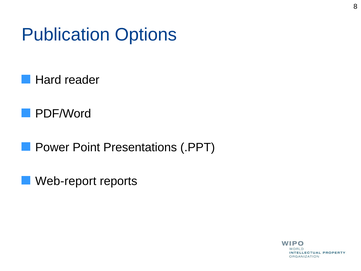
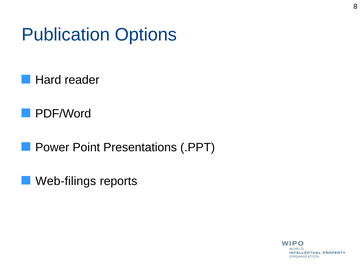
Web-report: Web-report -> Web-filings (66, 181)
